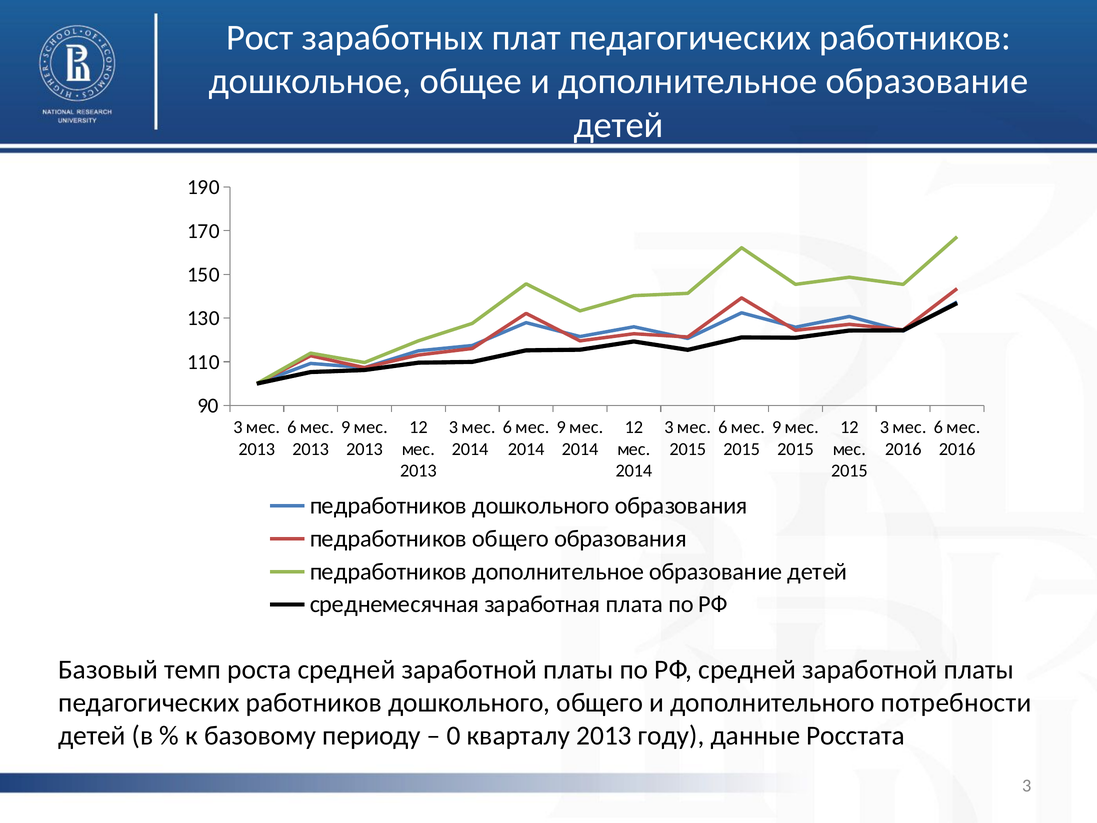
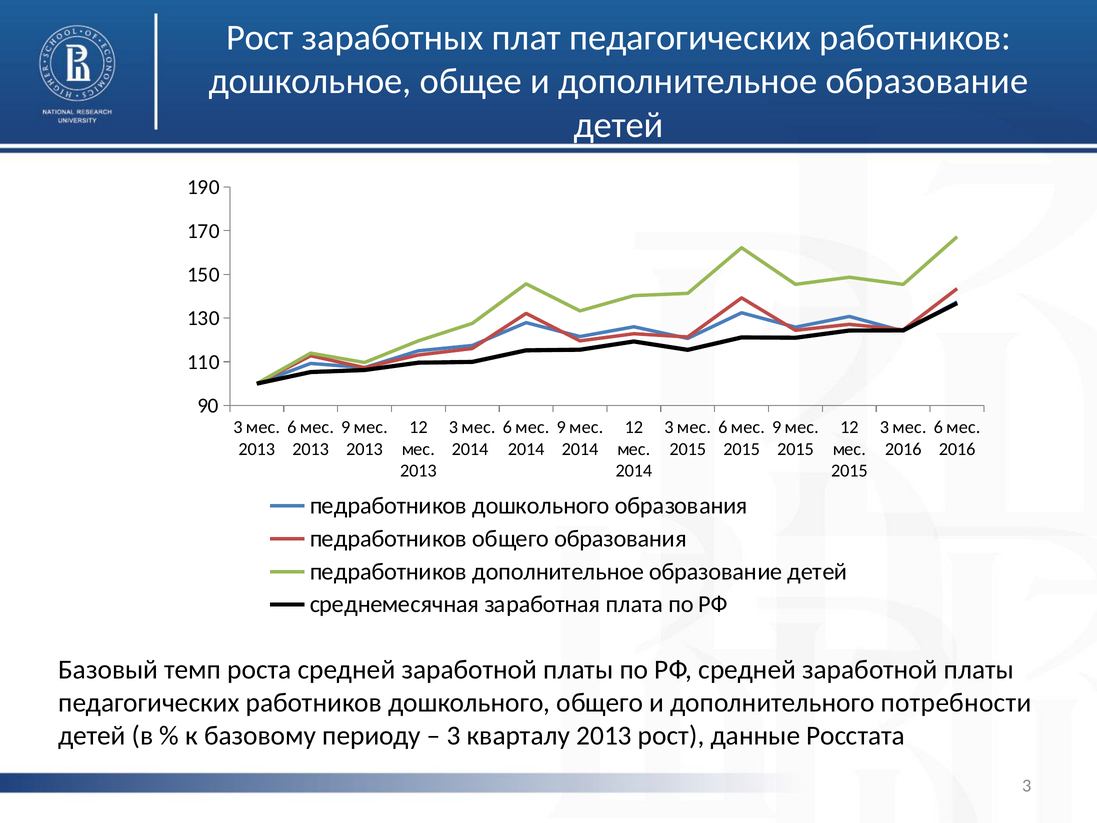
0: 0 -> 3 (454, 735)
2013 году: году -> рост (671, 735)
